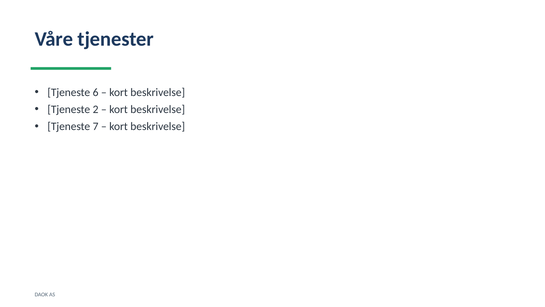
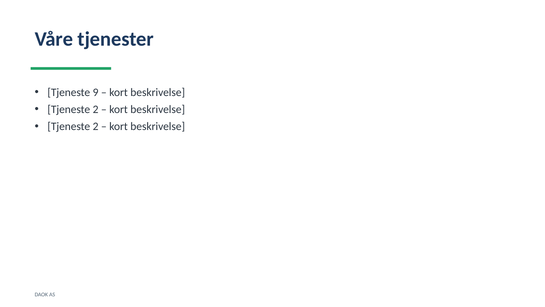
6: 6 -> 9 (96, 92)
7: 7 -> 2 (96, 126)
